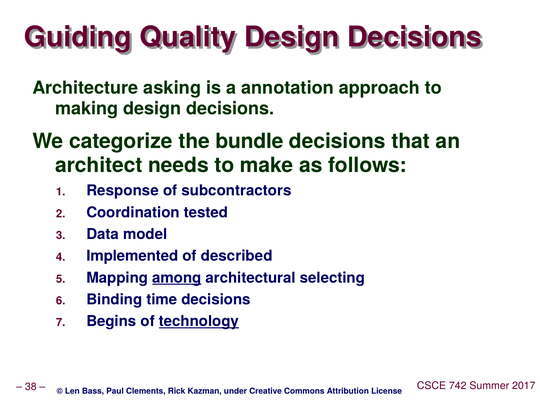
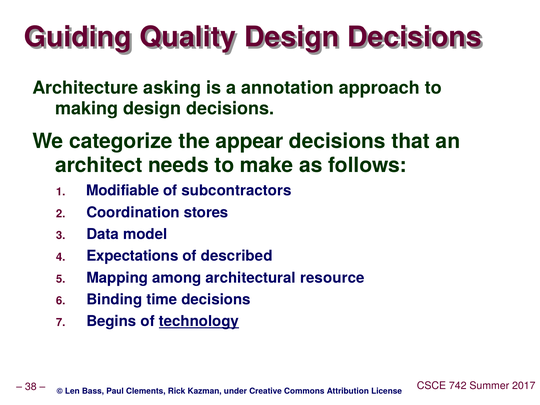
bundle: bundle -> appear (250, 141)
Response: Response -> Modifiable (123, 191)
tested: tested -> stores (206, 212)
Implemented: Implemented -> Expectations (132, 256)
among underline: present -> none (177, 278)
selecting: selecting -> resource (332, 278)
